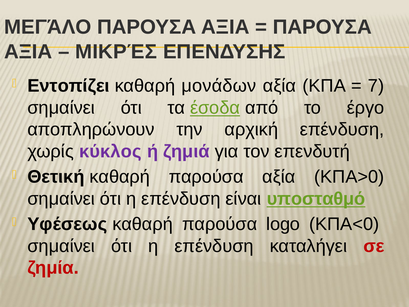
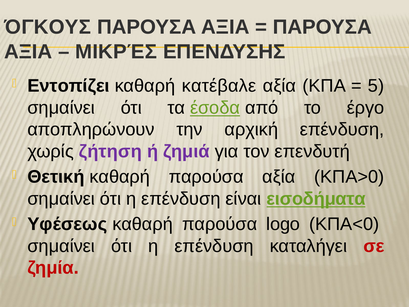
ΜΕΓΆΛΟ: ΜΕΓΆΛΟ -> ΌΓΚΟΥΣ (48, 27)
μονάδων: μονάδων -> κατέβαλε (219, 86)
7: 7 -> 5 (376, 86)
κύκλος: κύκλος -> ζήτηση (110, 151)
υποσταθμό: υποσταθμό -> εισοδήματα (316, 199)
